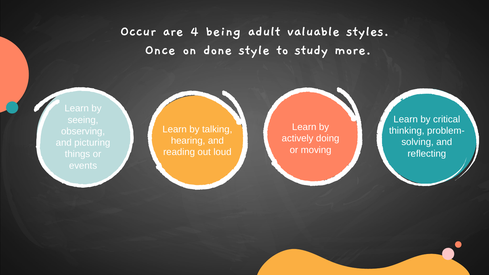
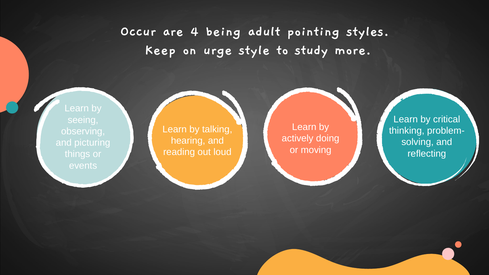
valuable: valuable -> pointing (313, 31)
Once: Once -> Keep (160, 49)
done: done -> urge (218, 49)
